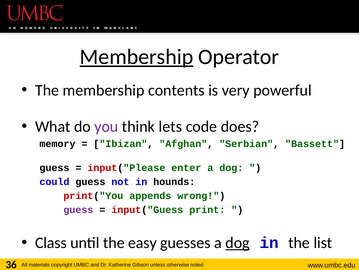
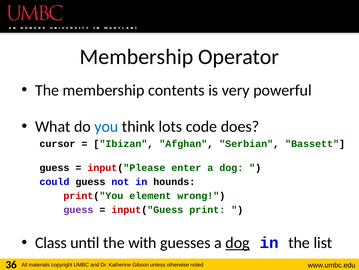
Membership underline: present -> none (137, 57)
you colour: purple -> blue (106, 126)
lets: lets -> lots (170, 126)
memory: memory -> cursor (57, 143)
appends: appends -> element (150, 195)
easy: easy -> with (142, 242)
